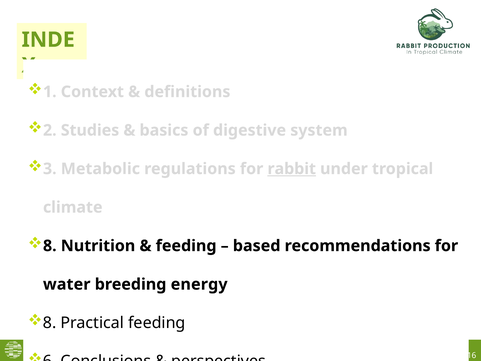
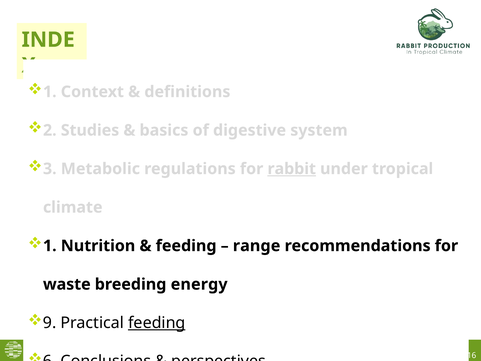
8: 8 -> 1 (50, 246)
based: based -> range (257, 246)
water: water -> waste (67, 284)
8: 8 -> 9 (50, 323)
feeding underline: none -> present (157, 323)
